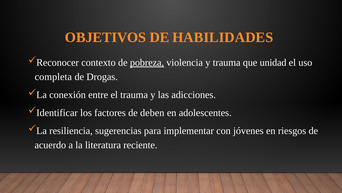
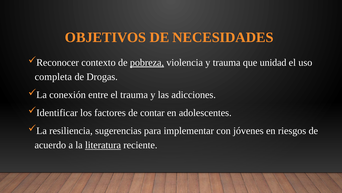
HABILIDADES: HABILIDADES -> NECESIDADES (223, 37)
deben: deben -> contar (152, 112)
literatura underline: none -> present (103, 145)
